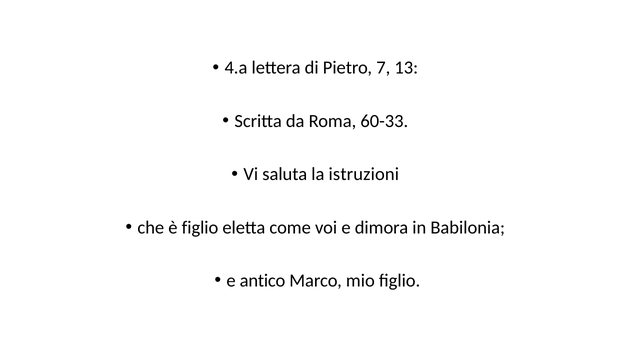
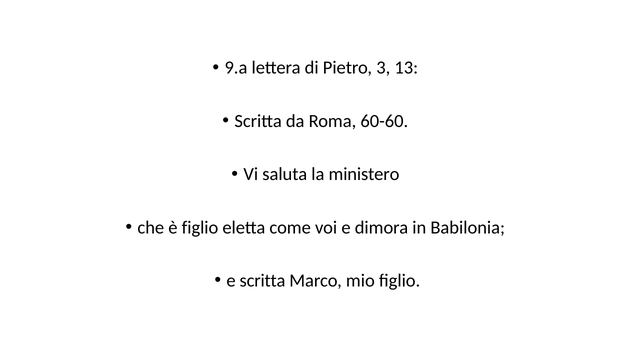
4.a: 4.a -> 9.a (236, 68)
7: 7 -> 3 (383, 68)
60-33: 60-33 -> 60-60 (384, 121)
istruzioni: istruzioni -> ministero (364, 174)
e antico: antico -> scritta (263, 281)
